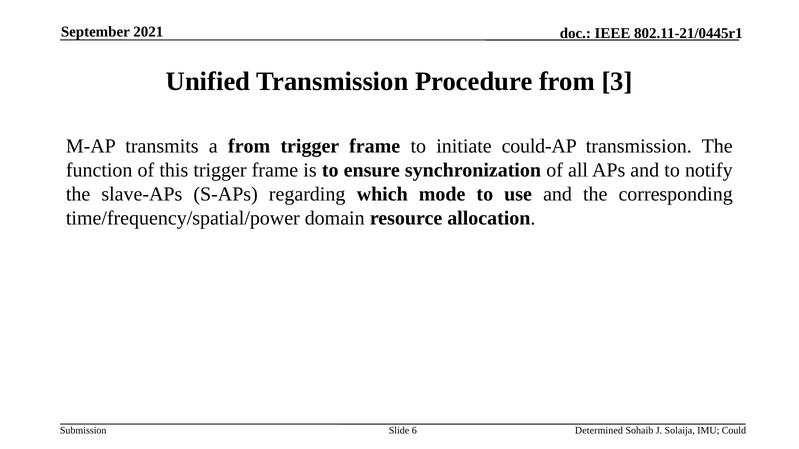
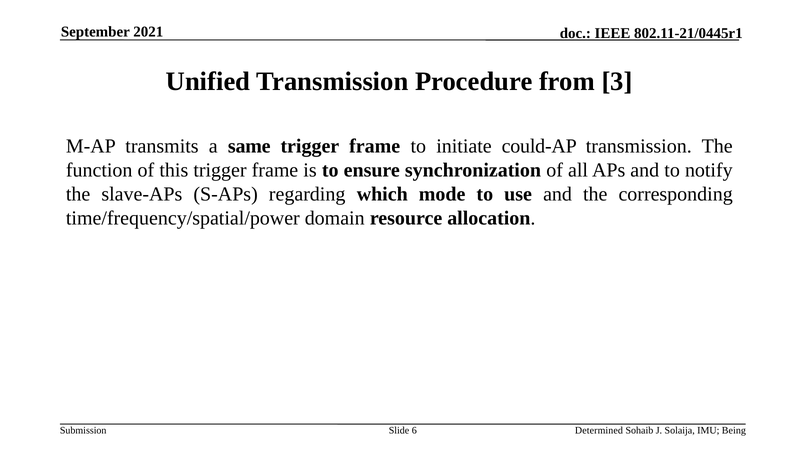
a from: from -> same (249, 146)
Could: Could -> Being (734, 431)
